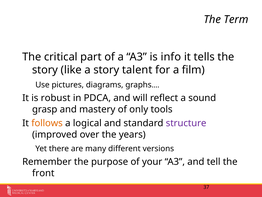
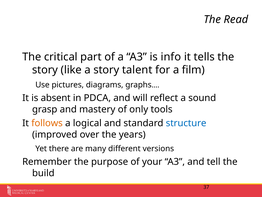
Term: Term -> Read (236, 19)
robust: robust -> absent (56, 98)
structure colour: purple -> blue (186, 123)
front: front -> build (43, 173)
